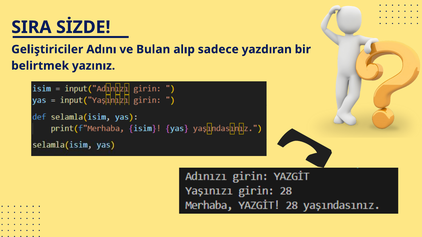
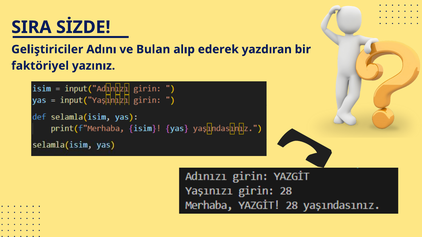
sadece: sadece -> ederek (218, 49)
belirtmek: belirtmek -> faktöriyel (40, 66)
